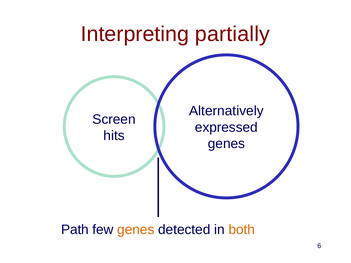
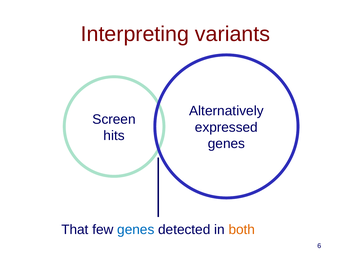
partially: partially -> variants (233, 34)
Path: Path -> That (75, 230)
genes colour: orange -> blue (136, 230)
